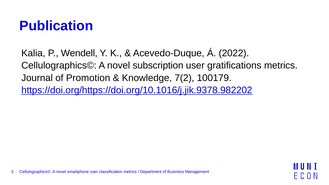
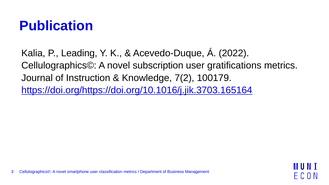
Wendell: Wendell -> Leading (79, 53)
Promotion: Promotion -> Instruction (88, 78)
https://doi.org/https://doi.org/10.1016/j.jik.9378.982202: https://doi.org/https://doi.org/10.1016/j.jik.9378.982202 -> https://doi.org/https://doi.org/10.1016/j.jik.3703.165164 (137, 90)
